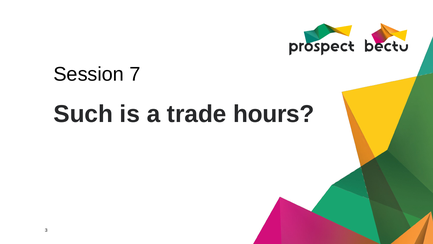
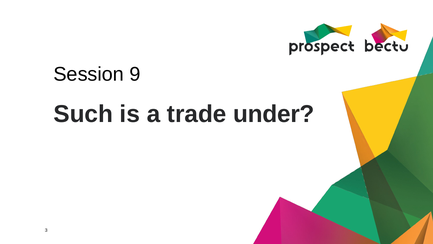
7: 7 -> 9 (135, 74)
hours: hours -> under (274, 114)
